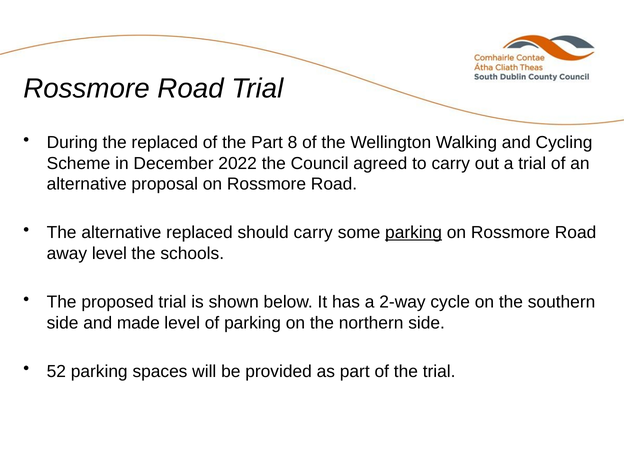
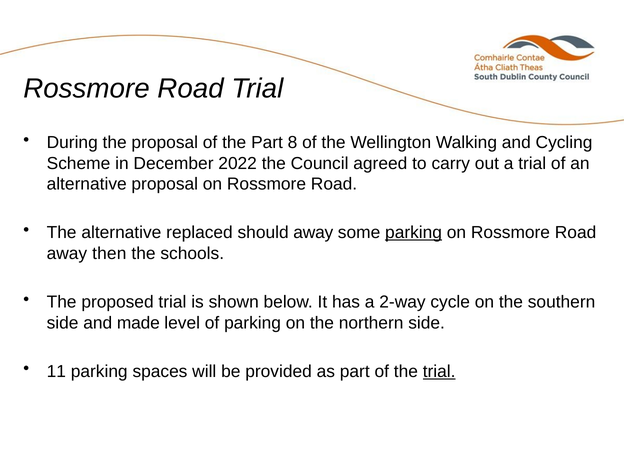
the replaced: replaced -> proposal (165, 143)
should carry: carry -> away (313, 233)
away level: level -> then (109, 254)
52: 52 -> 11 (56, 371)
trial underline: none -> present (439, 371)
